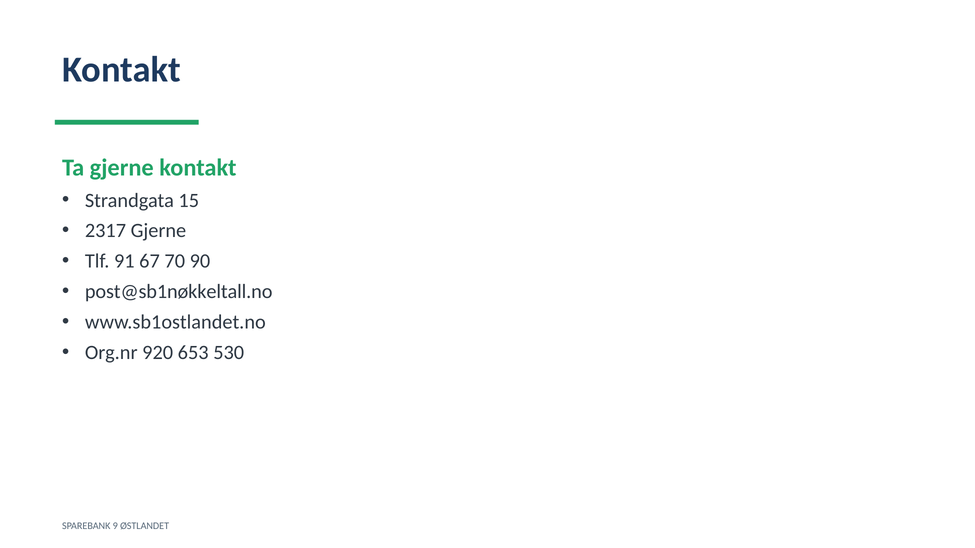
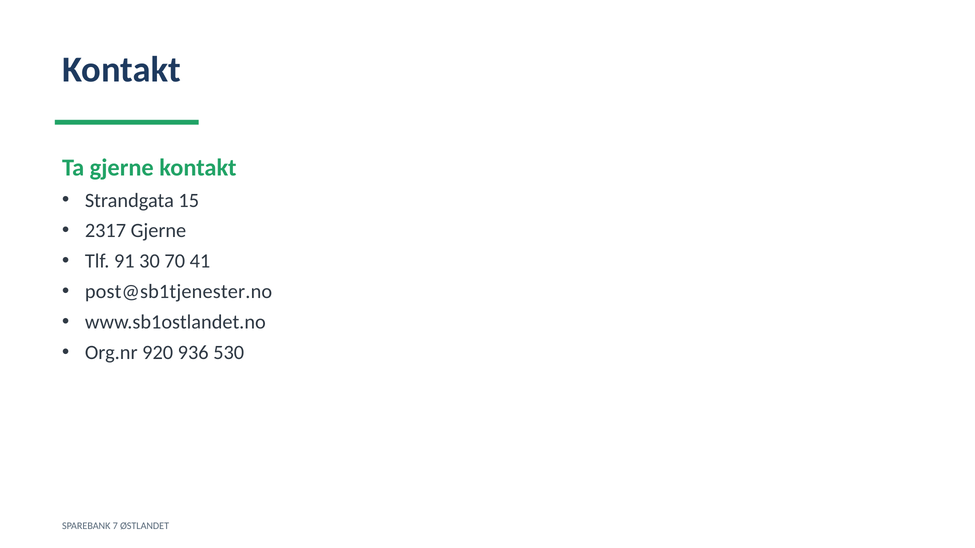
67: 67 -> 30 (150, 261)
90: 90 -> 41 (200, 261)
post@sb1nøkkeltall.no: post@sb1nøkkeltall.no -> post@sb1tjenester.no (179, 292)
653: 653 -> 936 (193, 353)
9: 9 -> 7 (115, 526)
